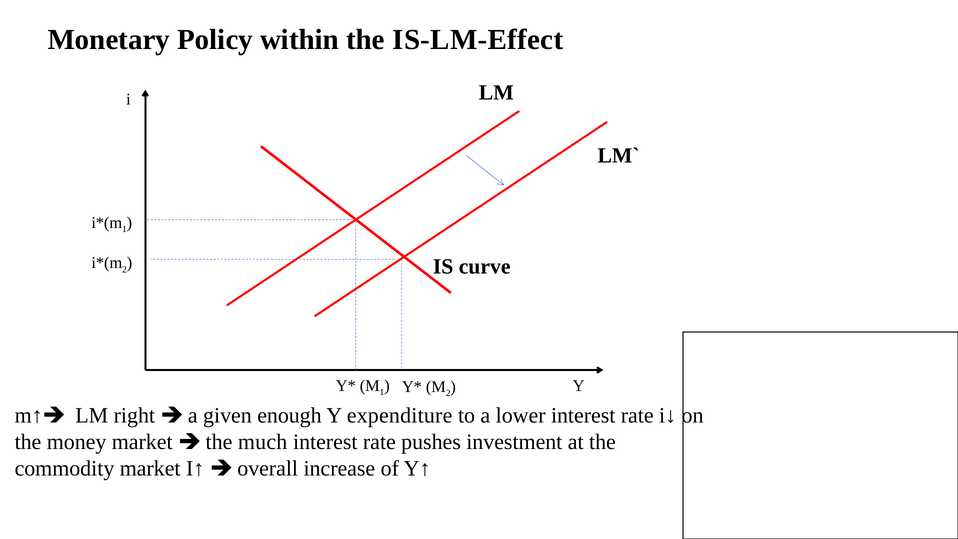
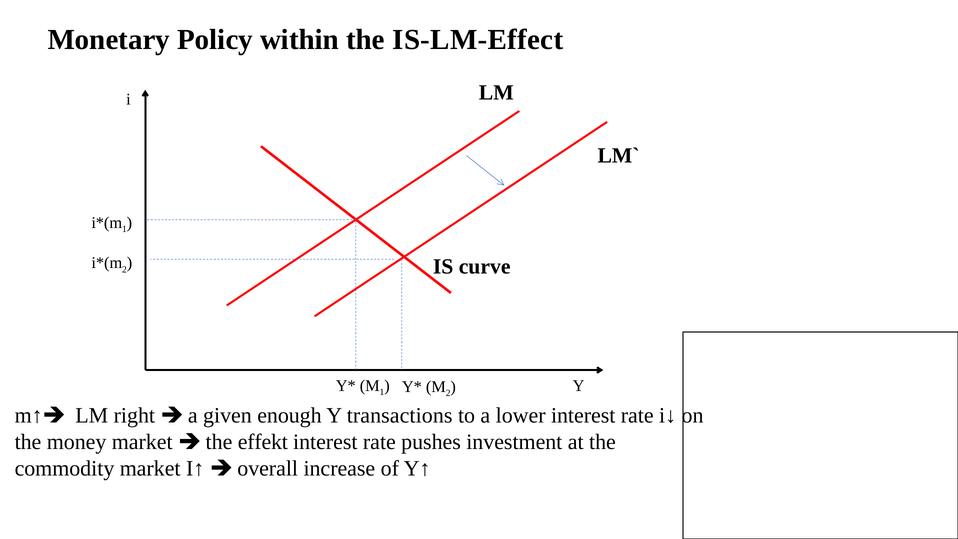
expenditure: expenditure -> transactions (400, 416)
much: much -> effekt (263, 442)
